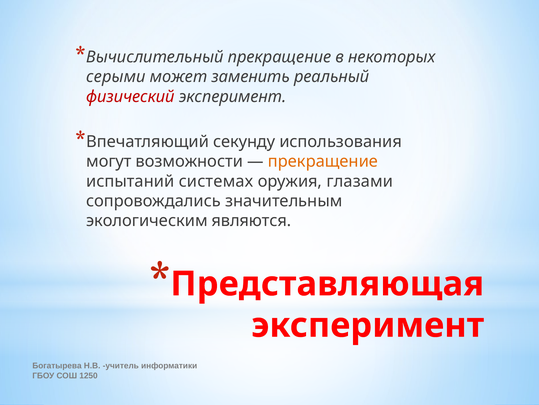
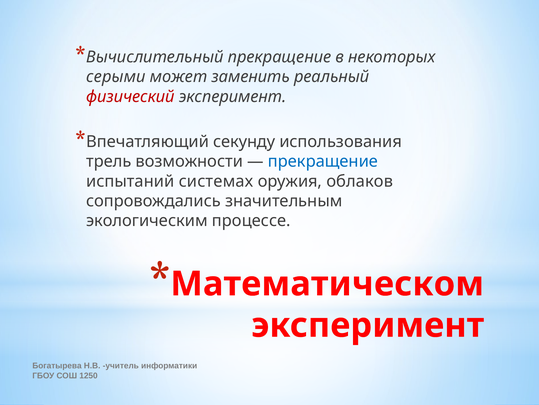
могут: могут -> трель (109, 161)
прекращение colour: orange -> blue (323, 161)
глазами: глазами -> облаков (360, 181)
являются: являются -> процессе (251, 220)
Представляющая: Представляющая -> Математическом (327, 283)
